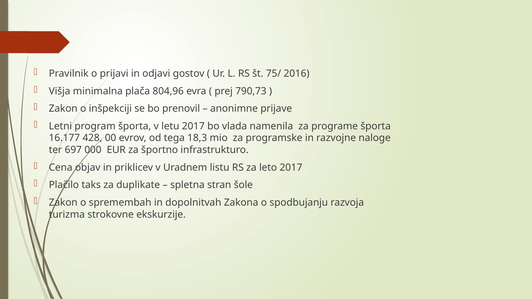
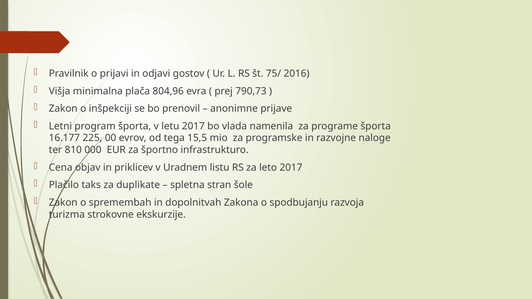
428: 428 -> 225 (92, 138)
18,3: 18,3 -> 15,5 (197, 138)
697: 697 -> 810 (73, 150)
